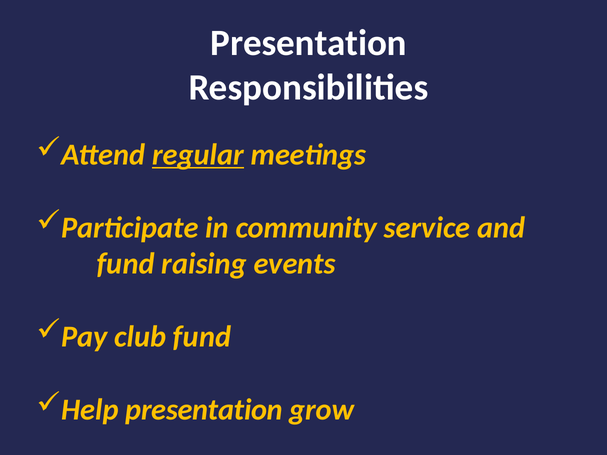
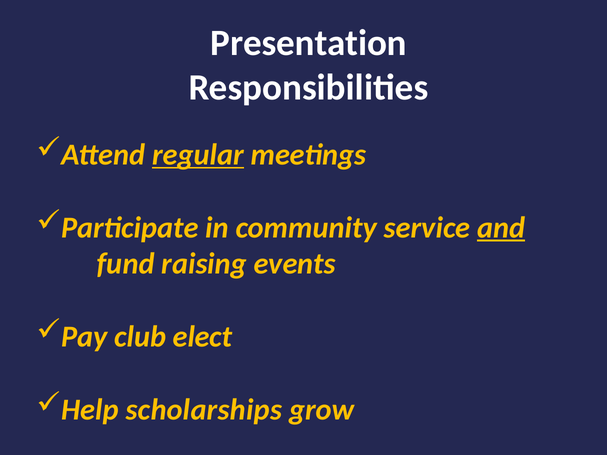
and underline: none -> present (501, 228)
club fund: fund -> elect (203, 337)
Help presentation: presentation -> scholarships (204, 410)
